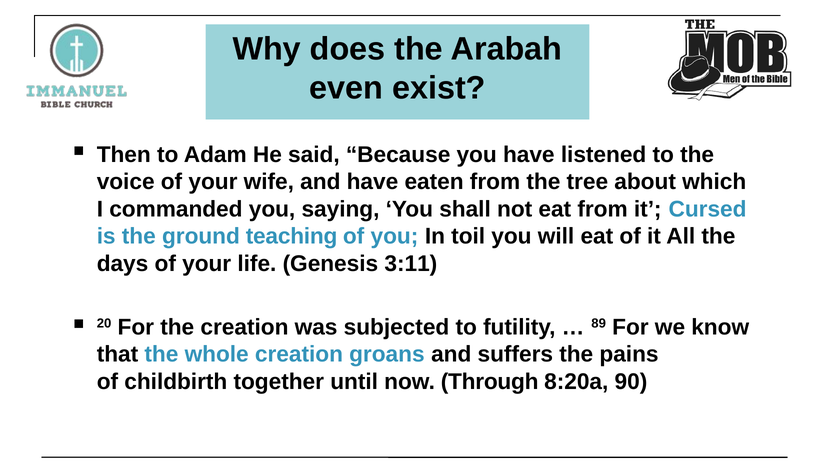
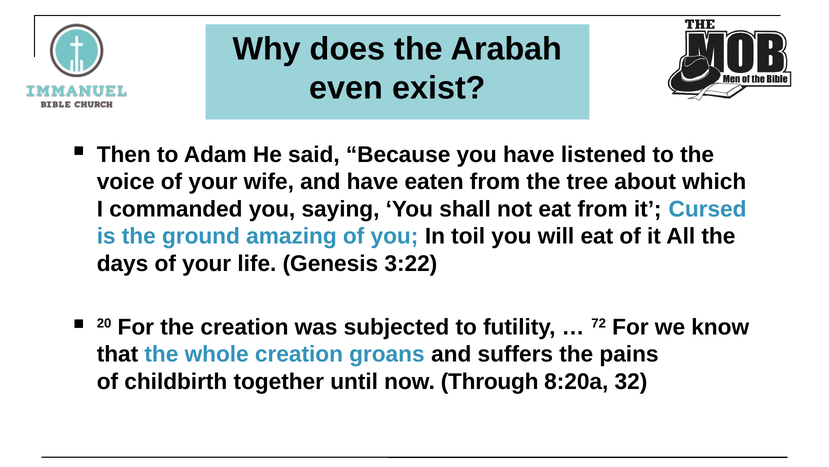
teaching: teaching -> amazing (291, 236)
3:11: 3:11 -> 3:22 (411, 263)
89: 89 -> 72 (599, 323)
90: 90 -> 32 (631, 381)
